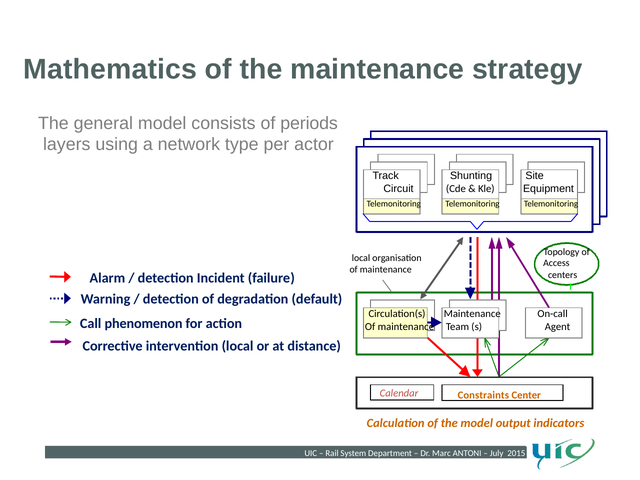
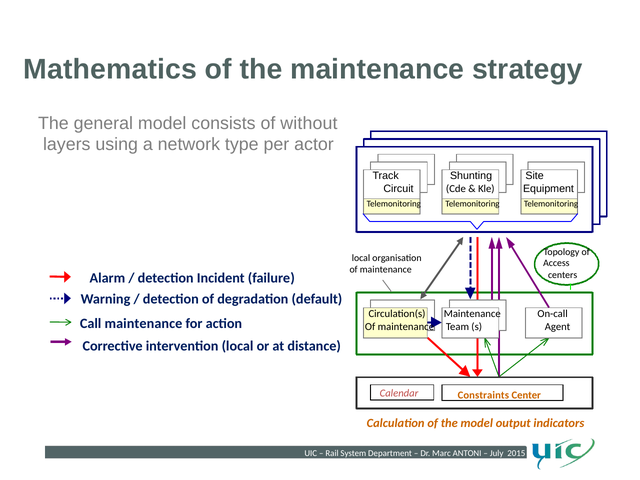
periods: periods -> without (309, 123)
Call phenomenon: phenomenon -> maintenance (143, 323)
